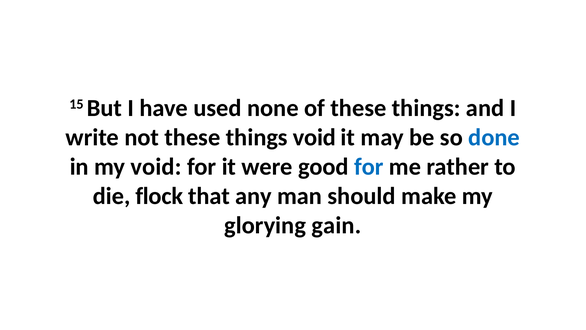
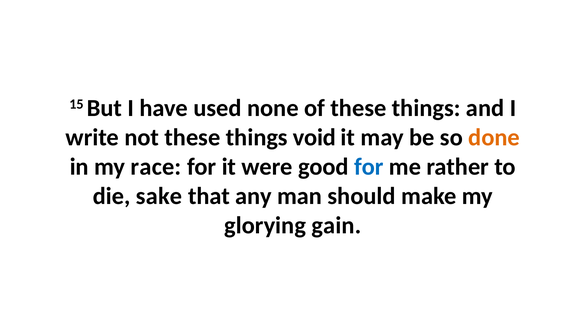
done colour: blue -> orange (494, 137)
my void: void -> race (156, 166)
flock: flock -> sake (159, 196)
